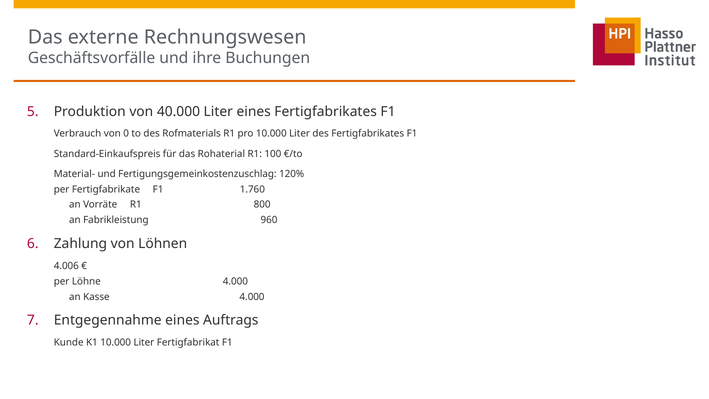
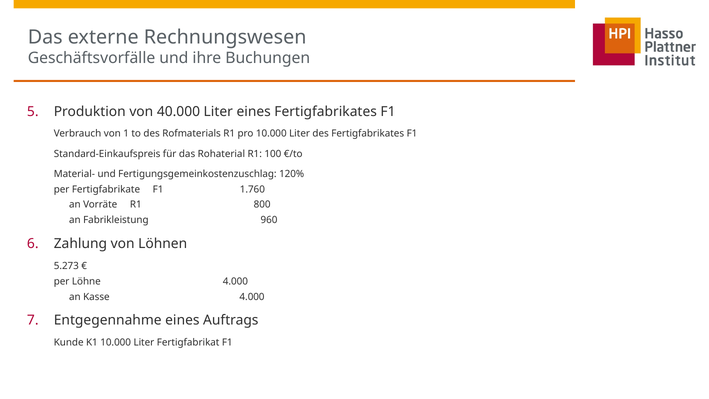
0: 0 -> 1 (126, 134)
4.006: 4.006 -> 5.273 (66, 266)
